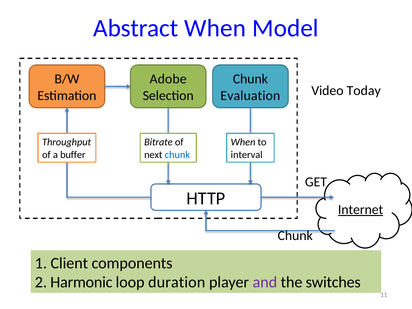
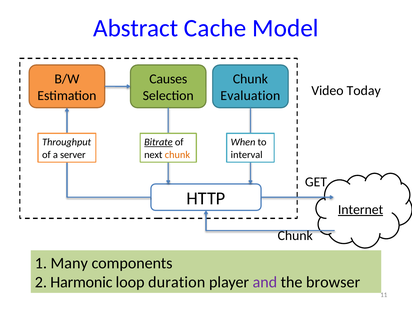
Abstract When: When -> Cache (215, 28)
Adobe: Adobe -> Causes (168, 79)
Bitrate underline: none -> present (158, 142)
buffer: buffer -> server (73, 155)
chunk colour: blue -> orange (177, 155)
Client: Client -> Many (69, 263)
switches: switches -> browser (333, 282)
